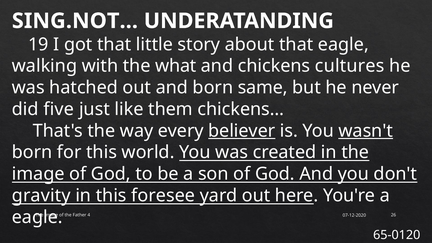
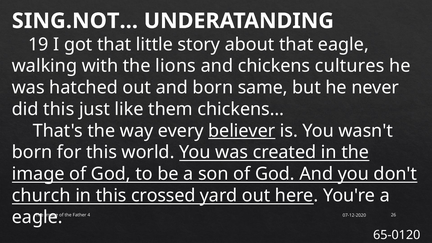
what: what -> lions (176, 66)
did five: five -> this (59, 109)
wasn't underline: present -> none (366, 131)
gravity: gravity -> church (41, 196)
foresee: foresee -> crossed (163, 196)
